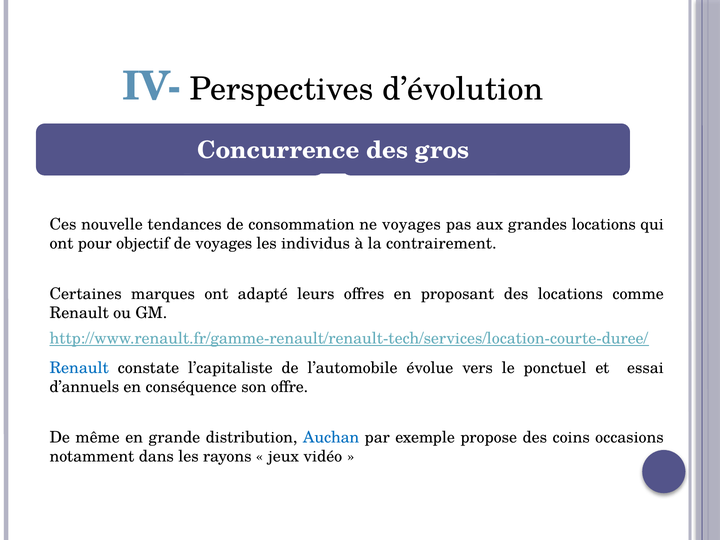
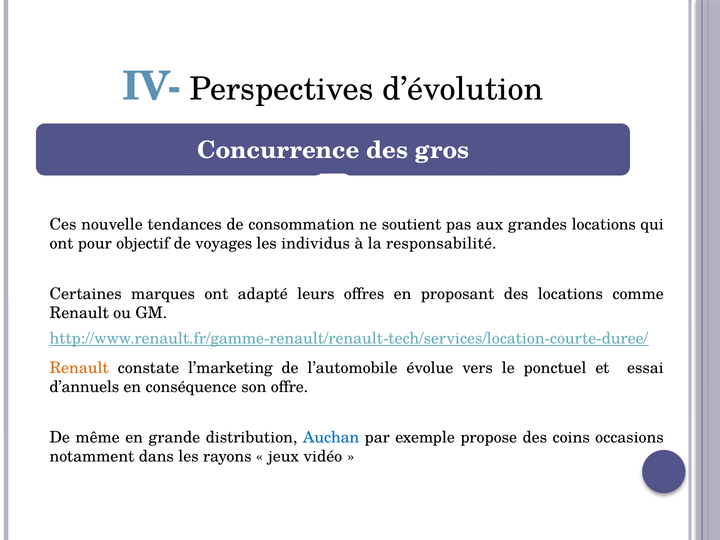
ne voyages: voyages -> soutient (412, 224)
contrairement: contrairement -> responsabilité (441, 244)
Renault colour: blue -> orange (79, 368)
l’capitaliste: l’capitaliste -> l’marketing (230, 368)
